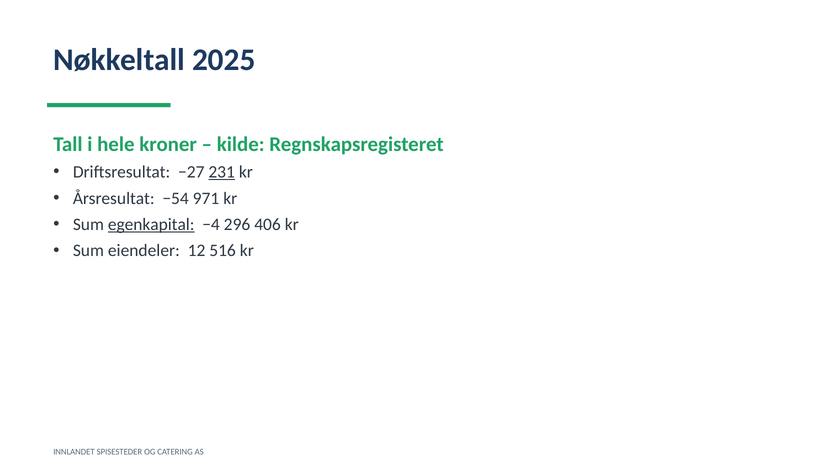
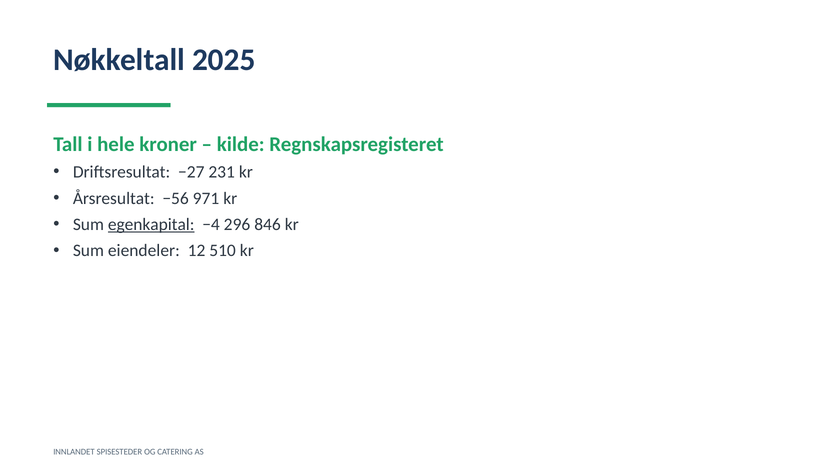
231 underline: present -> none (222, 172)
−54: −54 -> −56 (176, 198)
406: 406 -> 846 (268, 224)
516: 516 -> 510 (223, 251)
